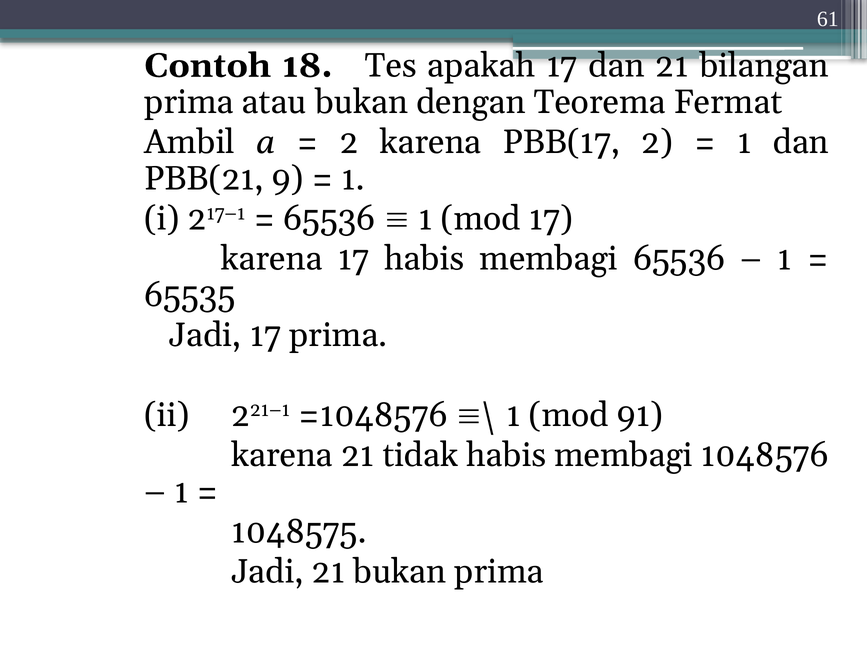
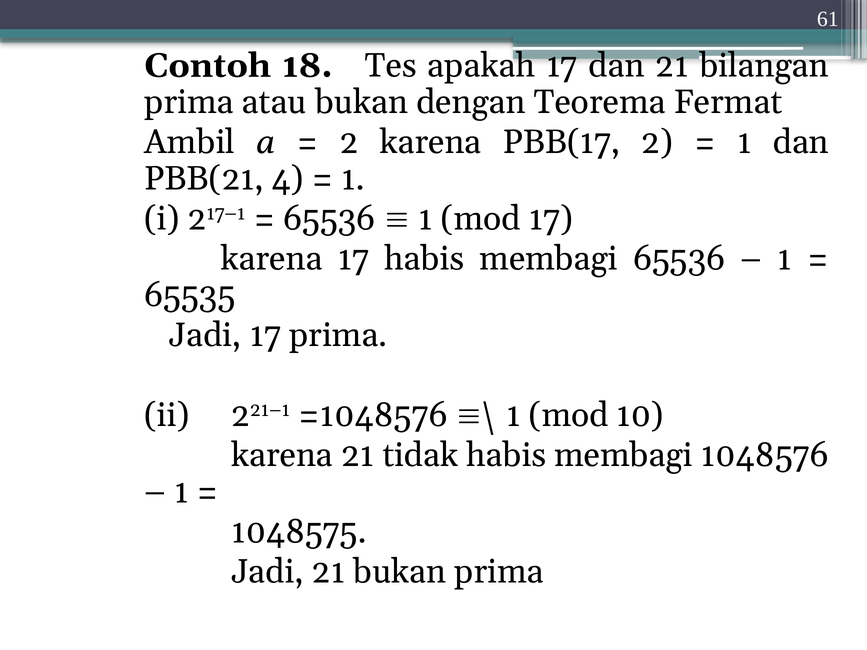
9: 9 -> 4 (288, 179)
91: 91 -> 10 (640, 415)
